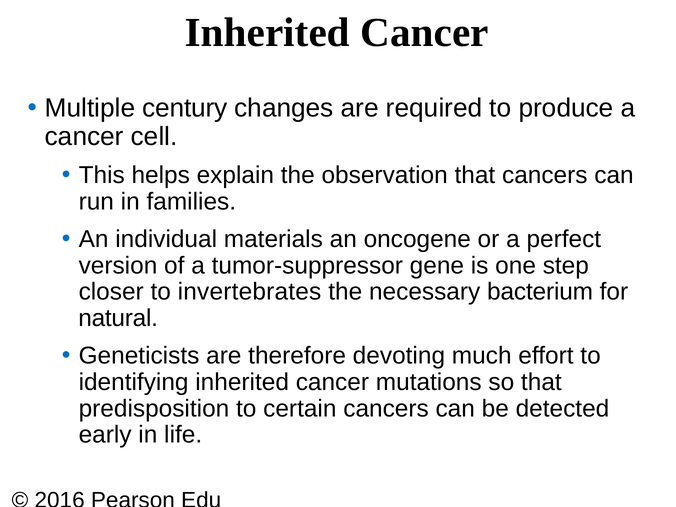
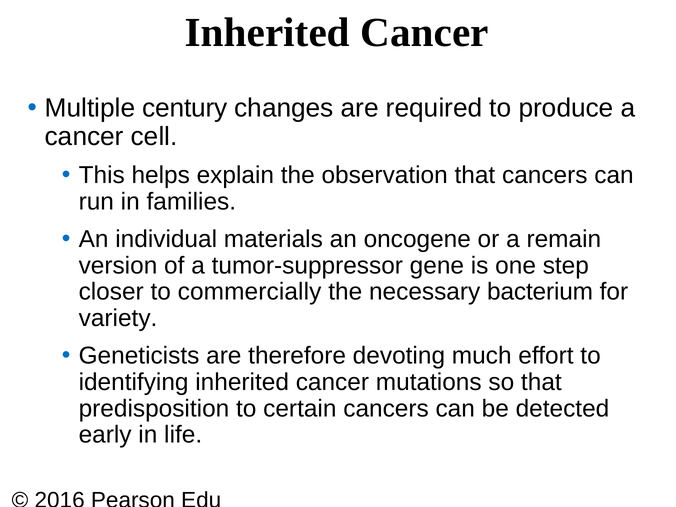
perfect: perfect -> remain (564, 239)
invertebrates: invertebrates -> commercially (250, 292)
natural: natural -> variety (118, 318)
